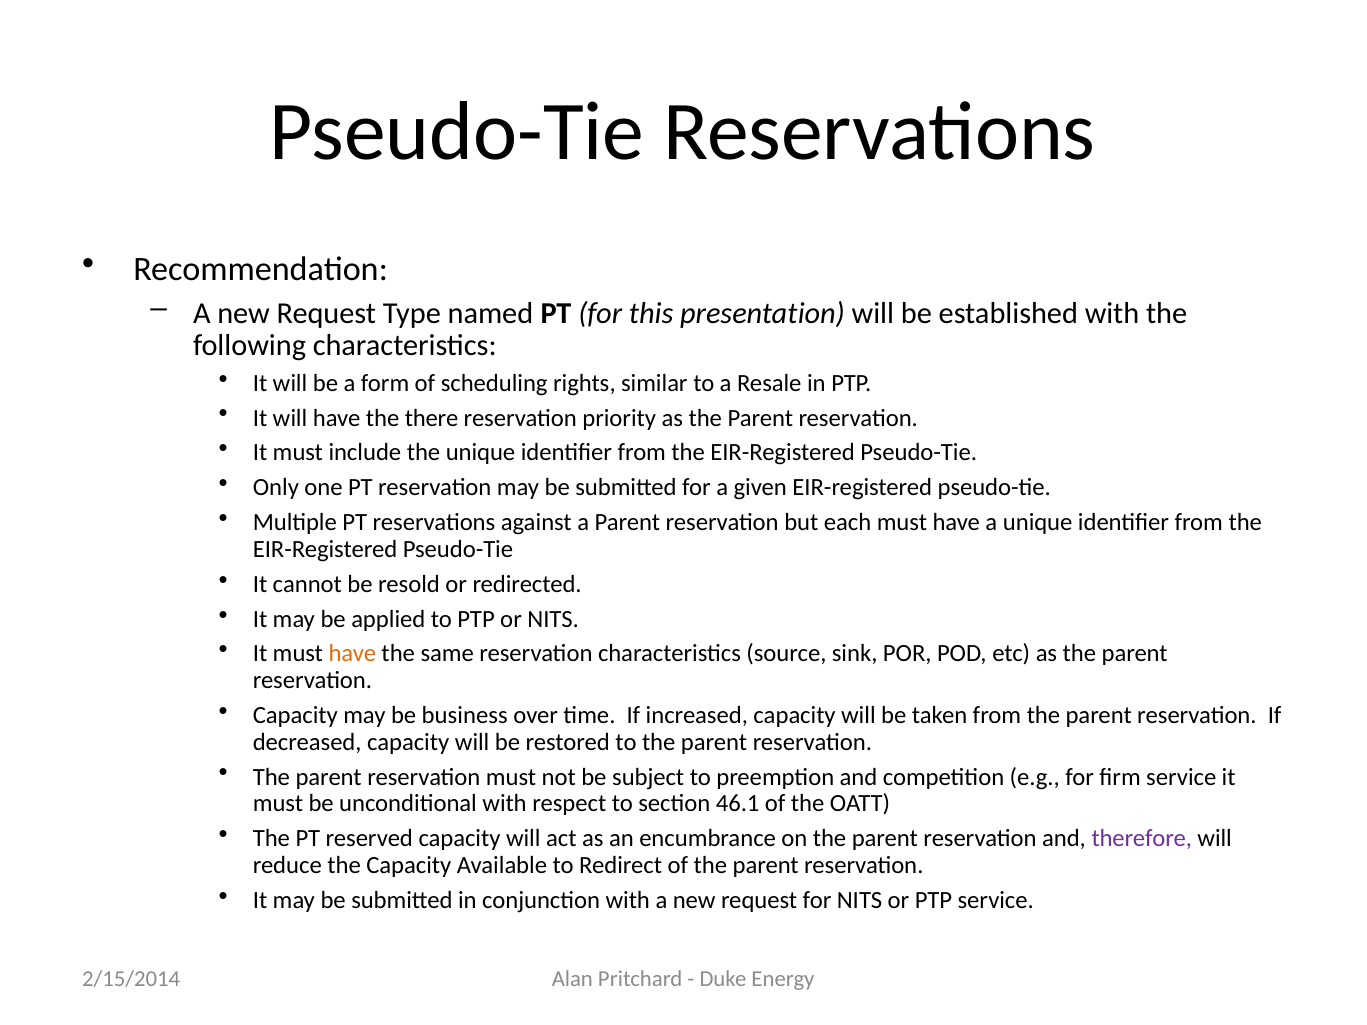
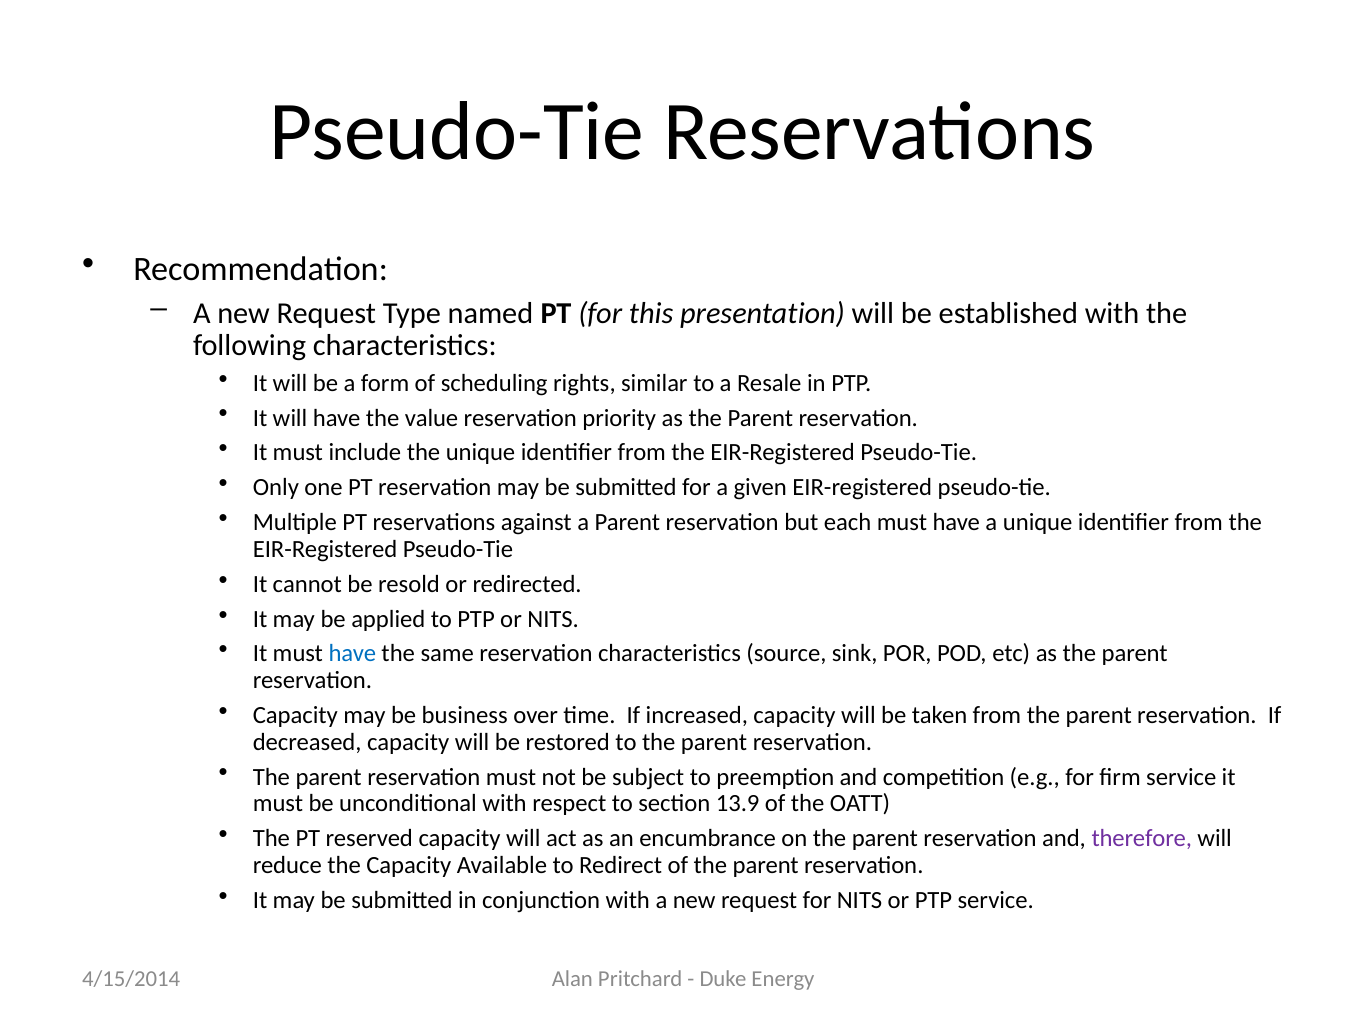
there: there -> value (432, 418)
have colour: orange -> blue (352, 654)
46.1: 46.1 -> 13.9 (738, 804)
2/15/2014: 2/15/2014 -> 4/15/2014 (131, 979)
